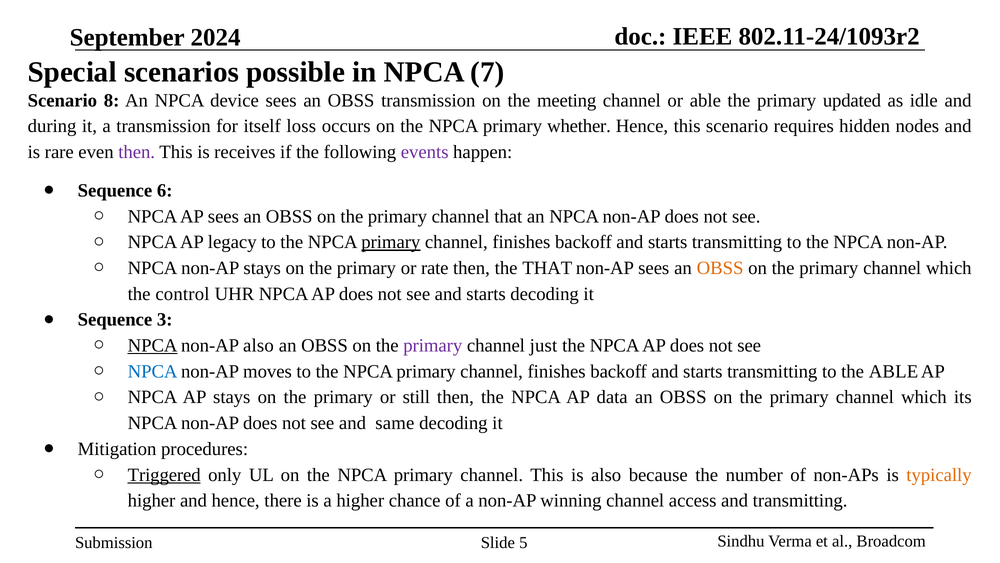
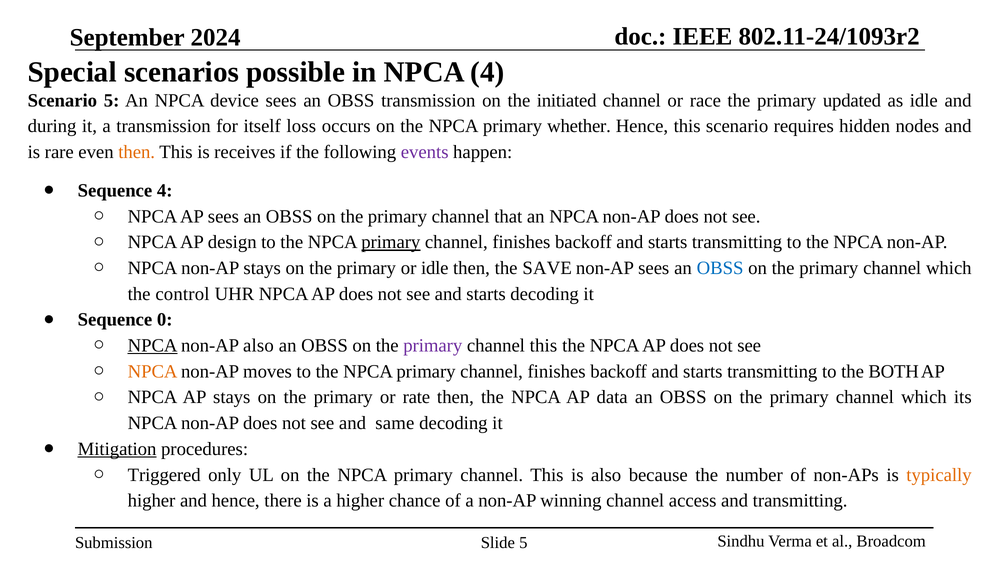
NPCA 7: 7 -> 4 (487, 72)
Scenario 8: 8 -> 5 (112, 100)
meeting: meeting -> initiated (567, 100)
or able: able -> race (705, 100)
then colour: purple -> orange (137, 152)
Sequence 6: 6 -> 4 (165, 190)
legacy: legacy -> design (232, 242)
or rate: rate -> idle (435, 268)
the THAT: THAT -> SAVE (547, 268)
OBSS colour: orange -> blue (720, 268)
3: 3 -> 0 (165, 319)
just: just -> this (543, 345)
NPCA colour: blue -> orange (153, 371)
the ABLE: ABLE -> BOTH (894, 371)
still: still -> rate (416, 397)
Mitigation underline: none -> present (117, 449)
Triggered underline: present -> none (164, 474)
